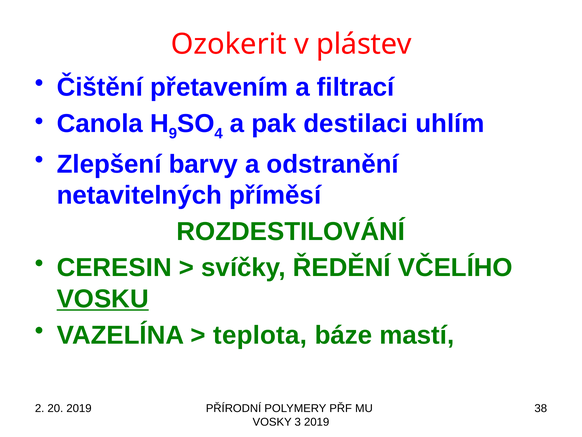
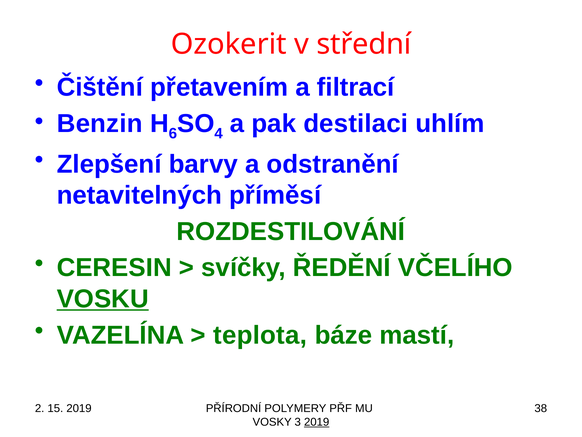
plástev: plástev -> střední (364, 44)
Canola: Canola -> Benzin (100, 123)
9: 9 -> 6 (173, 134)
20: 20 -> 15 (55, 408)
2019 underline: none -> present (317, 422)
